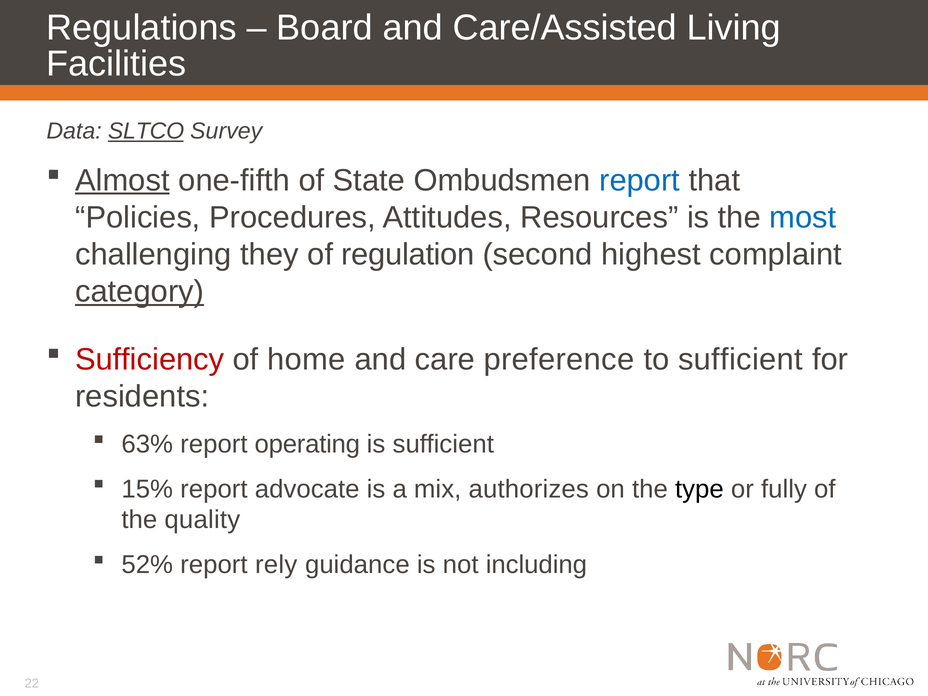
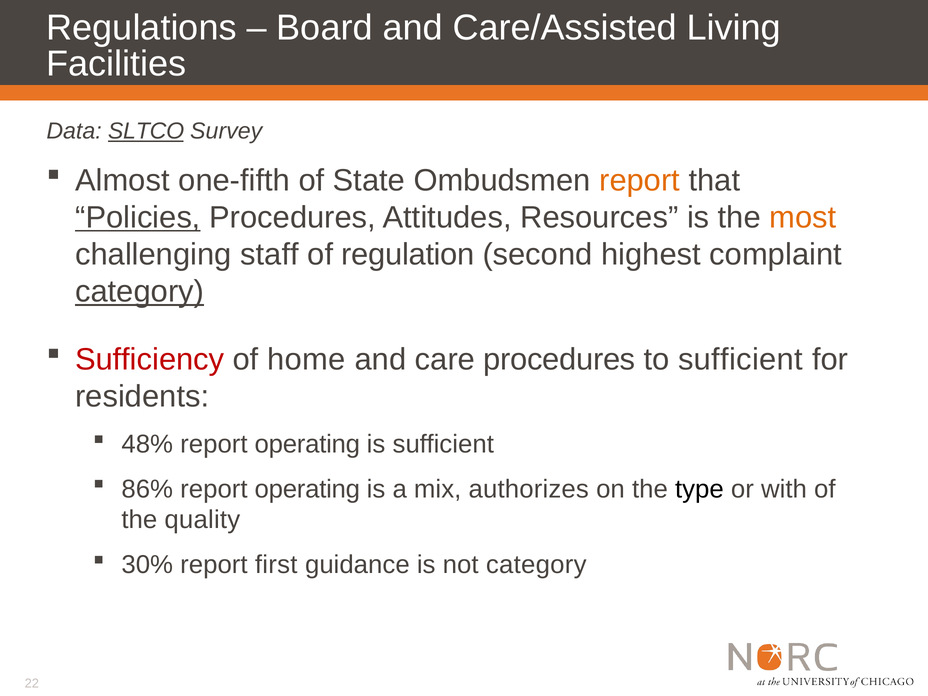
Almost underline: present -> none (122, 180)
report colour: blue -> orange (640, 180)
Policies underline: none -> present (138, 217)
most colour: blue -> orange (803, 217)
they: they -> staff (269, 255)
care preference: preference -> procedures (559, 359)
63%: 63% -> 48% (147, 444)
15%: 15% -> 86% (147, 489)
advocate: advocate -> operating (307, 489)
fully: fully -> with (784, 489)
52%: 52% -> 30% (147, 565)
rely: rely -> first (276, 565)
not including: including -> category (536, 565)
